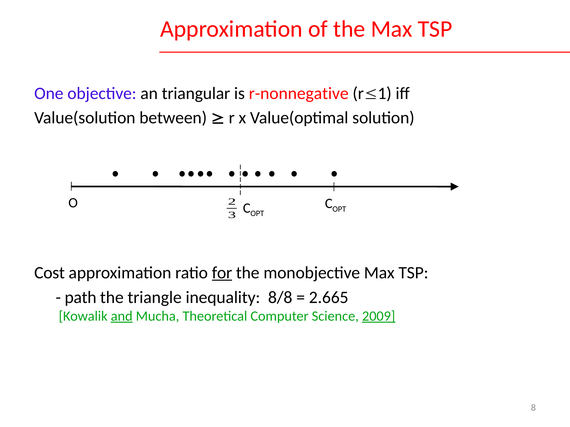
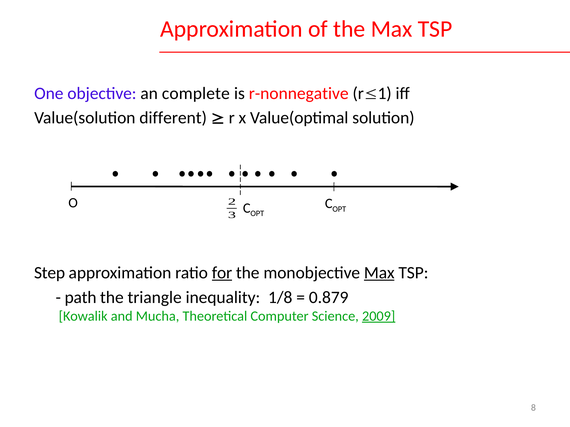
triangular: triangular -> complete (196, 94)
between: between -> different (173, 118)
Cost: Cost -> Step (50, 273)
Max underline: none -> present (379, 273)
8/8: 8/8 -> 1/8 (280, 298)
2.665: 2.665 -> 0.879 (329, 298)
and underline: present -> none (122, 316)
